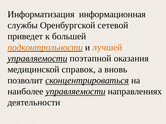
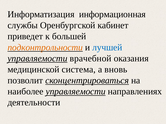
сетевой: сетевой -> кабинет (113, 25)
лучшей colour: orange -> blue (107, 48)
поэтапной: поэтапной -> врачебной (91, 59)
справок: справок -> система (79, 70)
